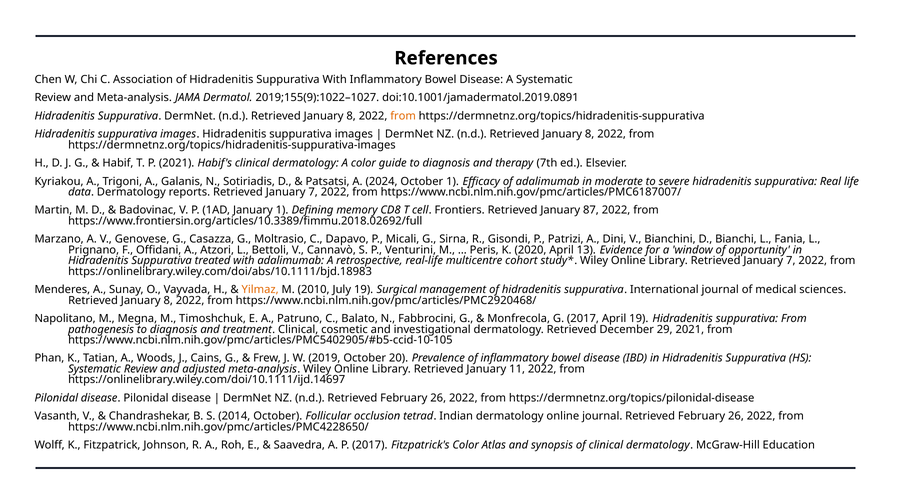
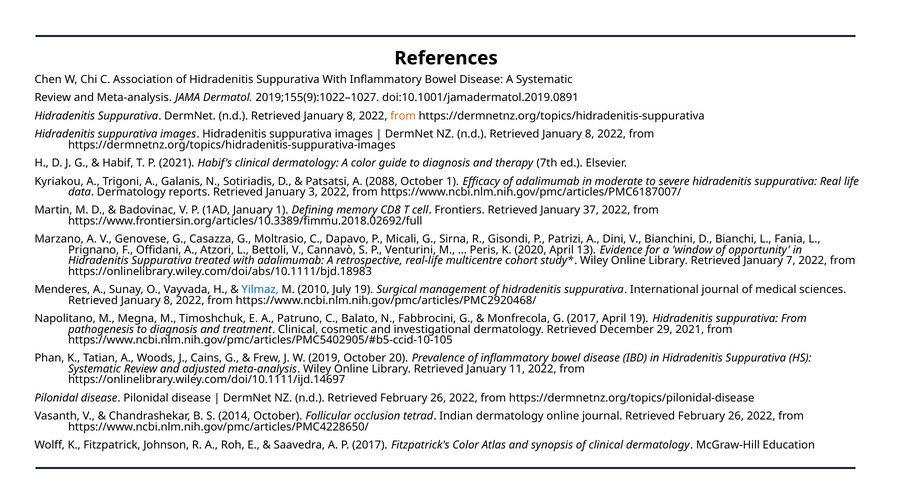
2024: 2024 -> 2088 (382, 182)
reports Retrieved January 7: 7 -> 3 (313, 192)
87: 87 -> 37 (591, 210)
Yilmaz colour: orange -> blue (260, 290)
